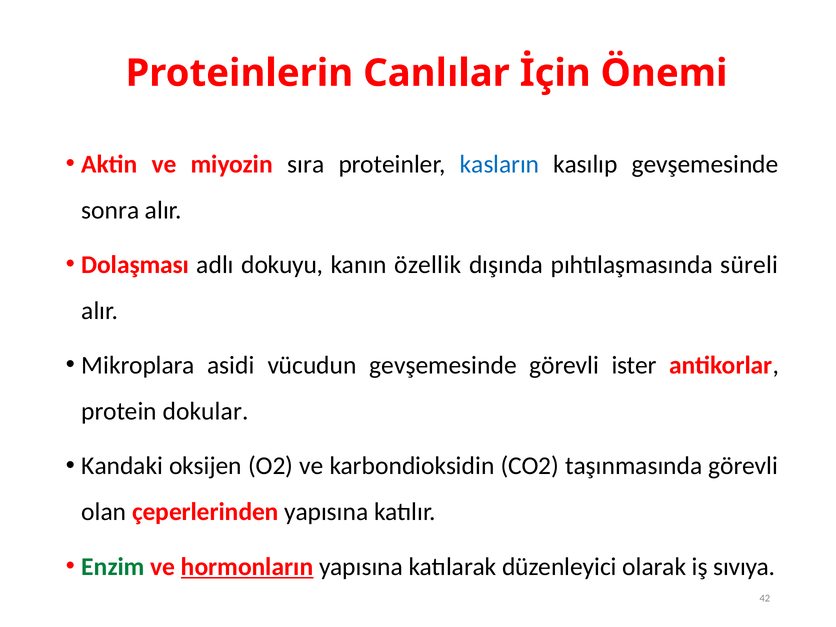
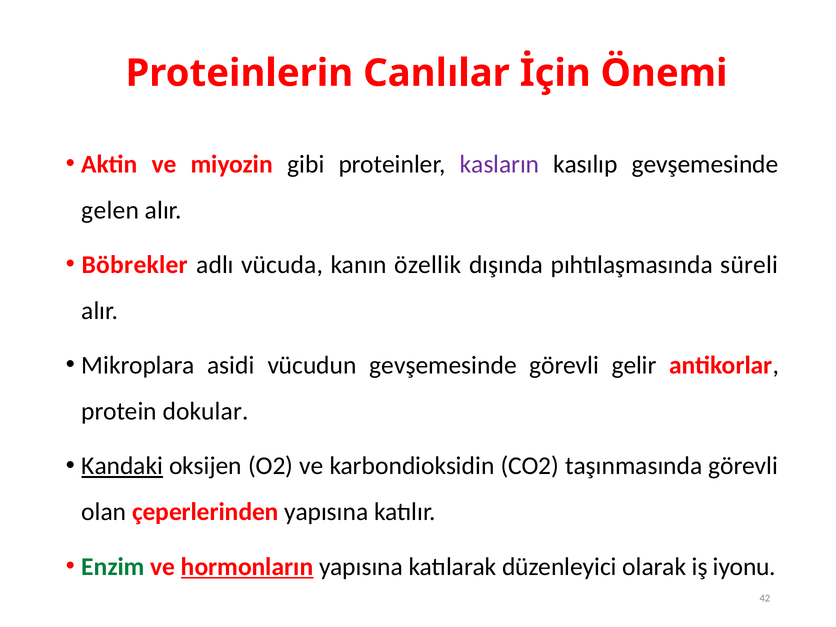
sıra: sıra -> gibi (306, 164)
kasların colour: blue -> purple (500, 164)
sonra: sonra -> gelen (110, 210)
Dolaşması: Dolaşması -> Böbrekler (135, 265)
dokuyu: dokuyu -> vücuda (282, 265)
ister: ister -> gelir (634, 365)
Kandaki underline: none -> present (122, 466)
sıvıya: sıvıya -> iyonu (744, 567)
